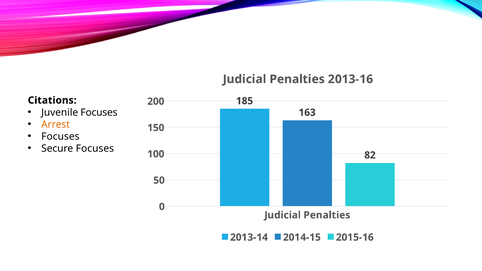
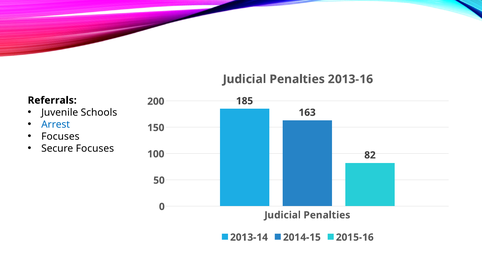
Citations: Citations -> Referrals (52, 100)
Juvenile Focuses: Focuses -> Schools (99, 112)
Arrest colour: orange -> blue (56, 124)
